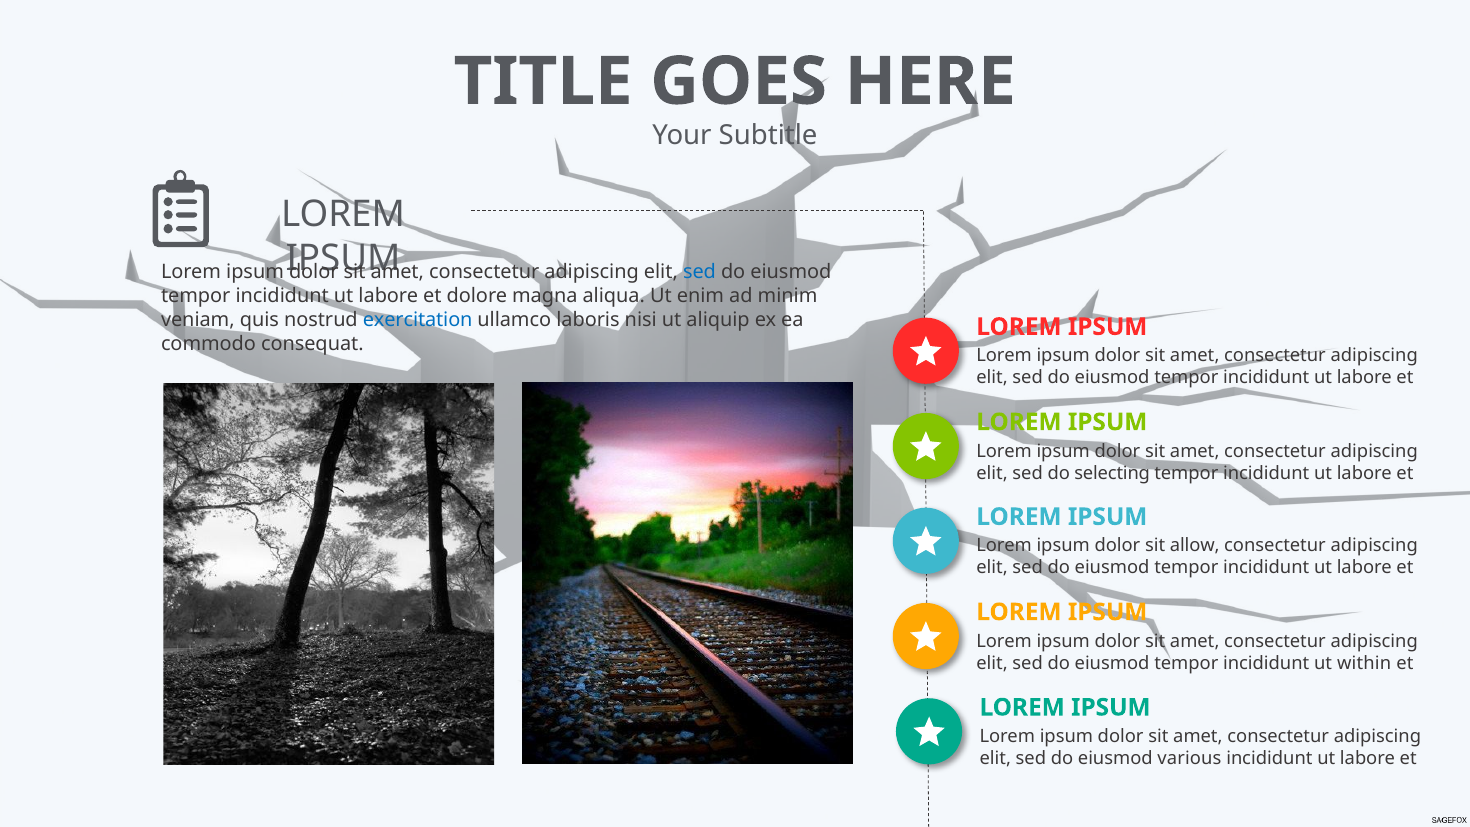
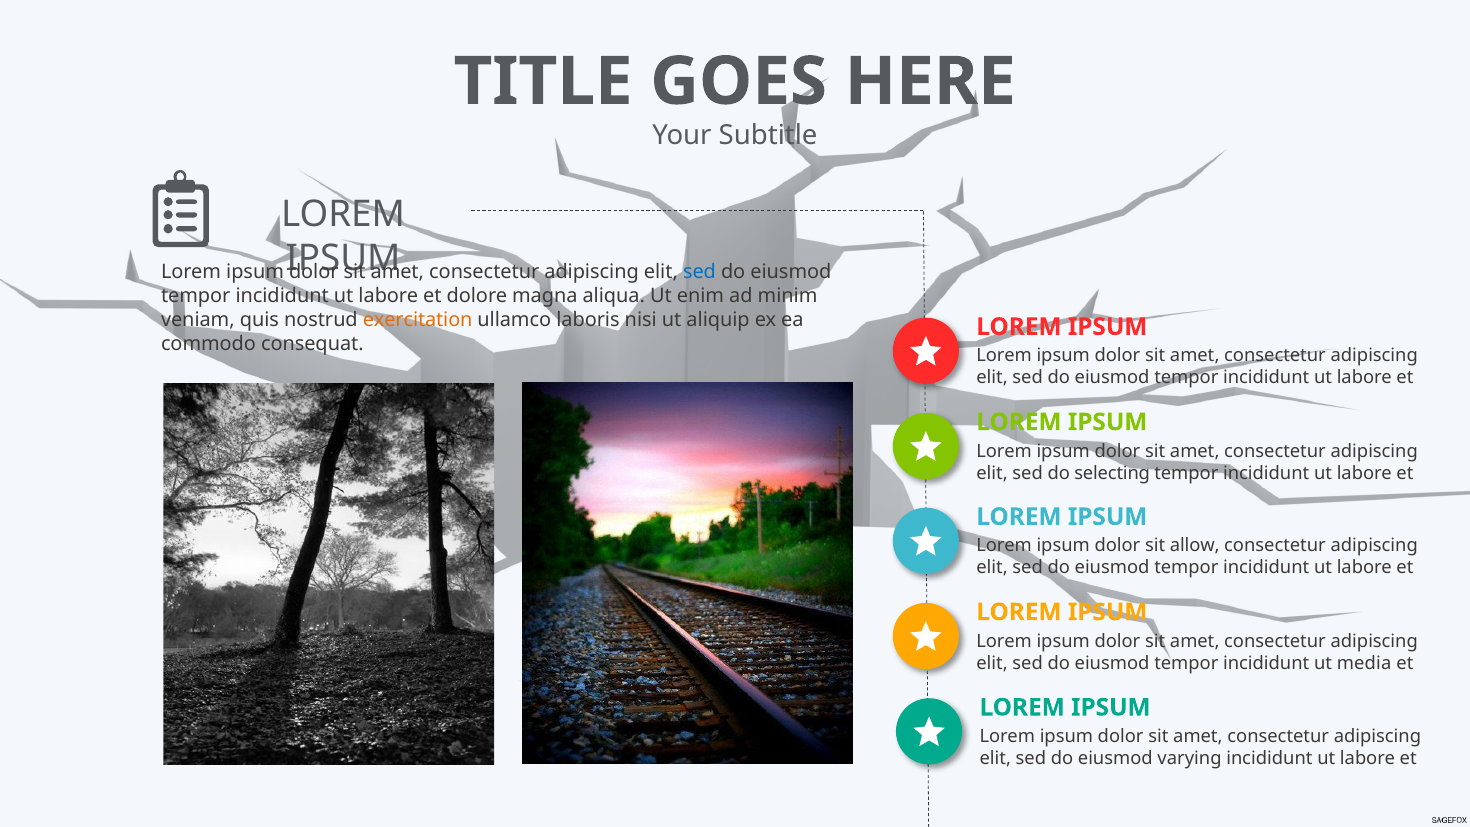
exercitation colour: blue -> orange (418, 320)
within: within -> media (1364, 663)
various: various -> varying (1190, 758)
